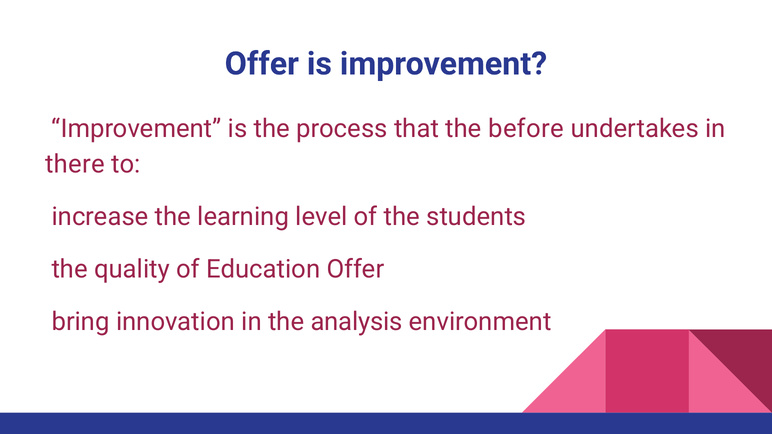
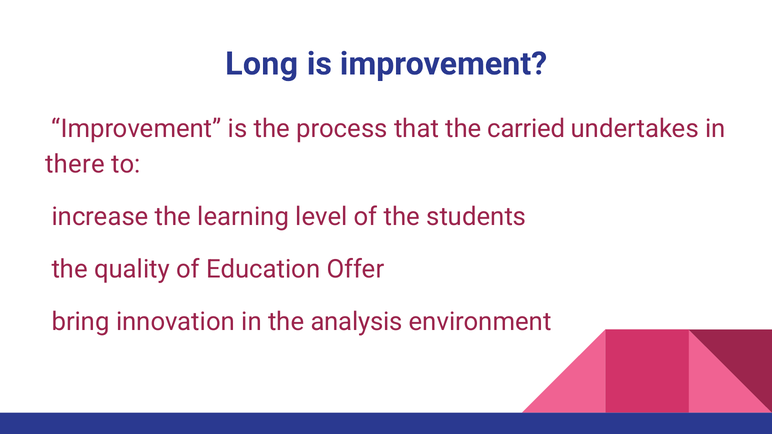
Offer: Offer -> Long (262, 64)
before: before -> carried (526, 129)
